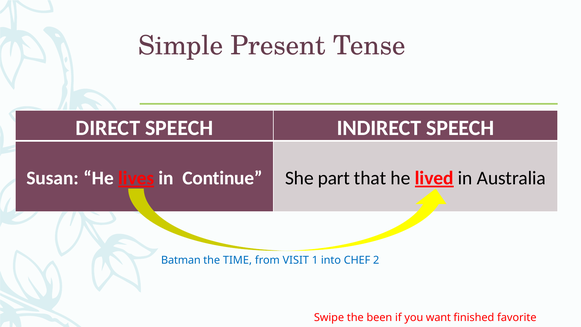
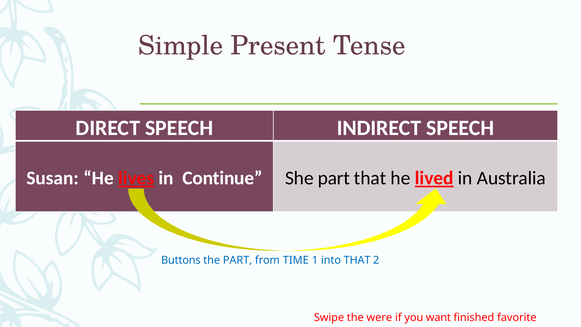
Batman: Batman -> Buttons (181, 260)
the TIME: TIME -> PART (238, 260)
VISIT: VISIT -> TIME (296, 260)
into CHEF: CHEF -> THAT (357, 260)
been: been -> were (379, 318)
